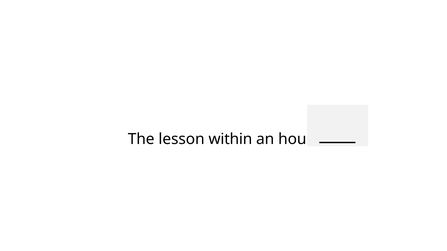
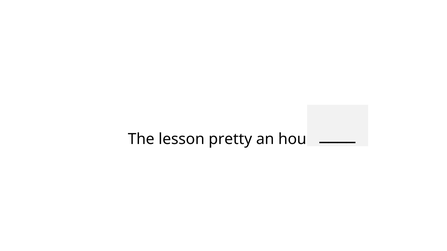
within: within -> pretty (230, 139)
